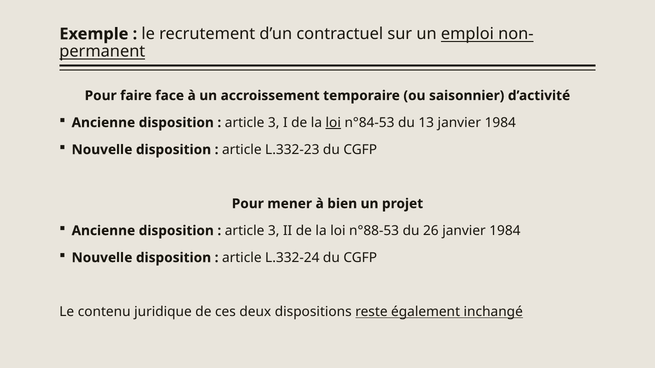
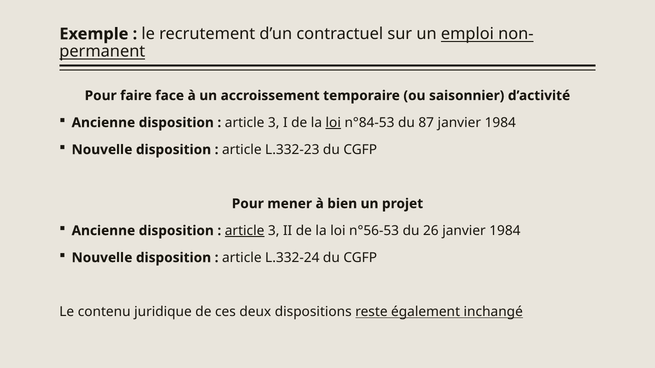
13: 13 -> 87 (426, 123)
article underline: none -> present (245, 231)
n°88-53: n°88-53 -> n°56-53 (374, 231)
